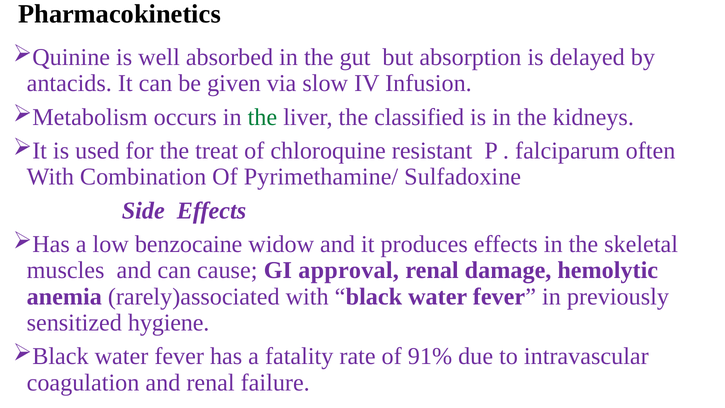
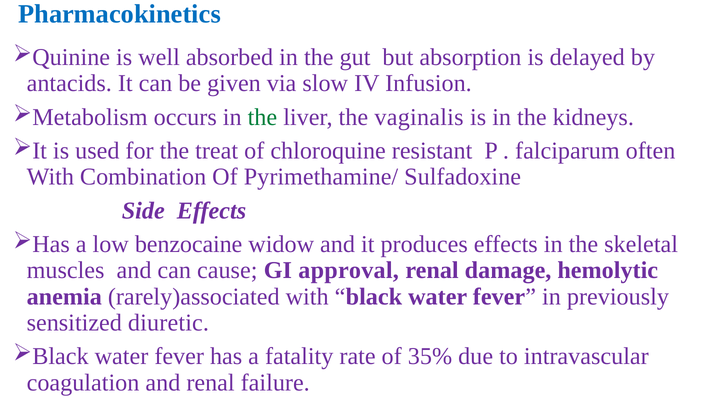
Pharmacokinetics colour: black -> blue (119, 14)
classified: classified -> vaginalis (419, 117)
hygiene: hygiene -> diuretic (169, 323)
91%: 91% -> 35% (430, 356)
